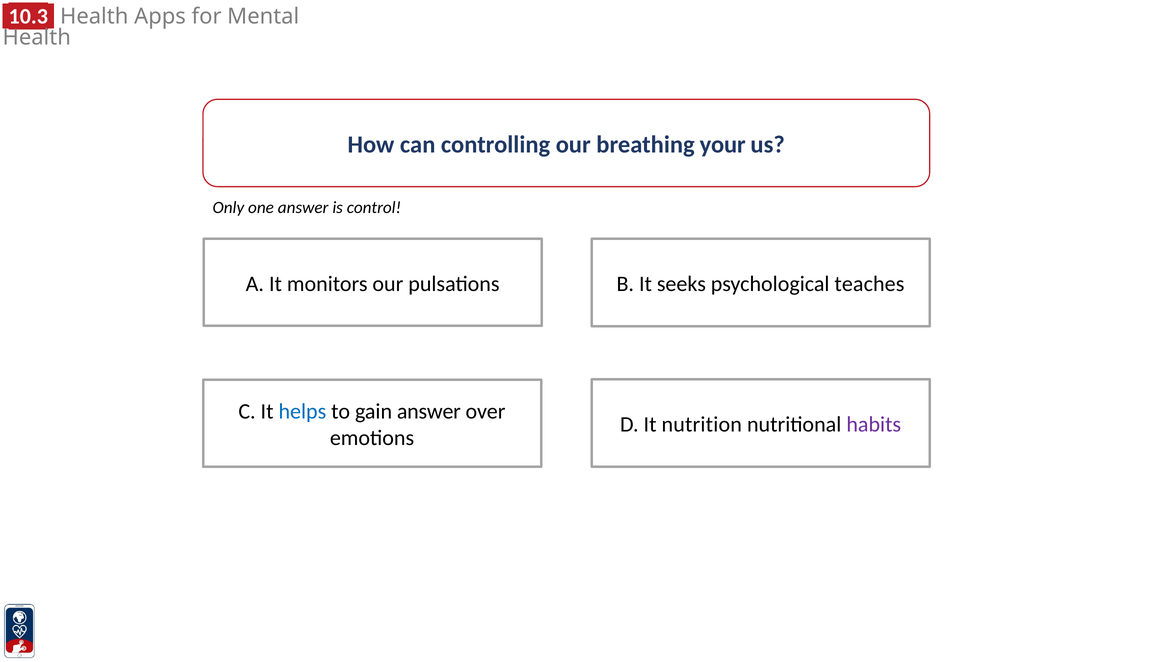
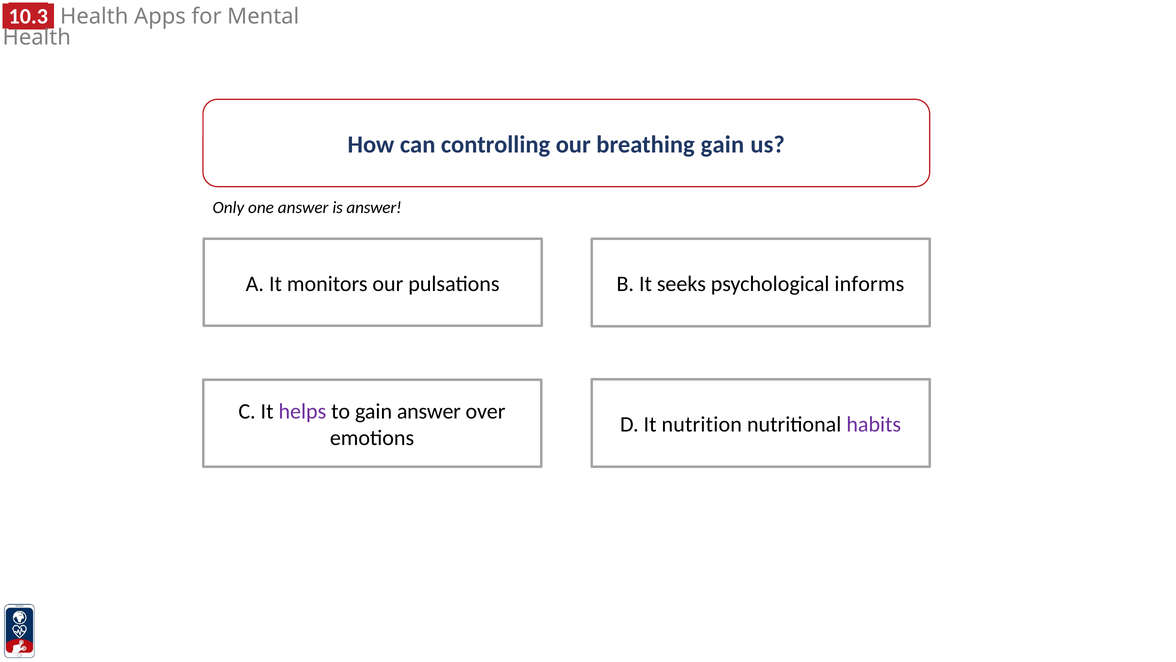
breathing your: your -> gain (722, 145)
is control: control -> answer (374, 208)
teaches: teaches -> informs (869, 284)
helps colour: blue -> purple (302, 411)
